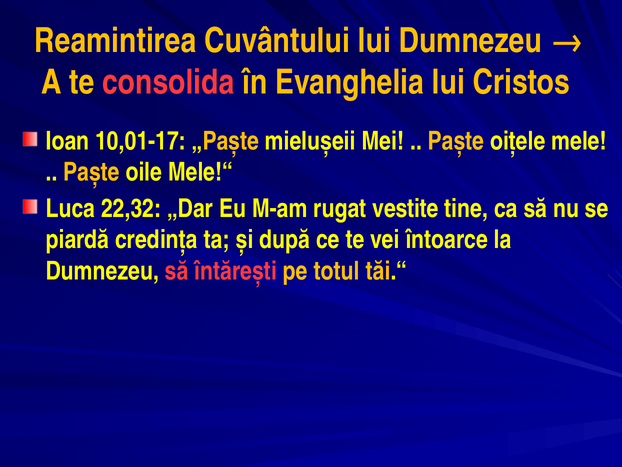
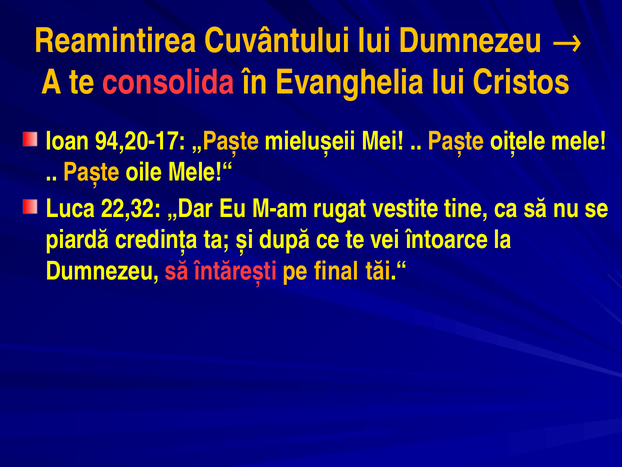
10,01-17: 10,01-17 -> 94,20-17 (141, 141)
totul: totul -> final (336, 271)
